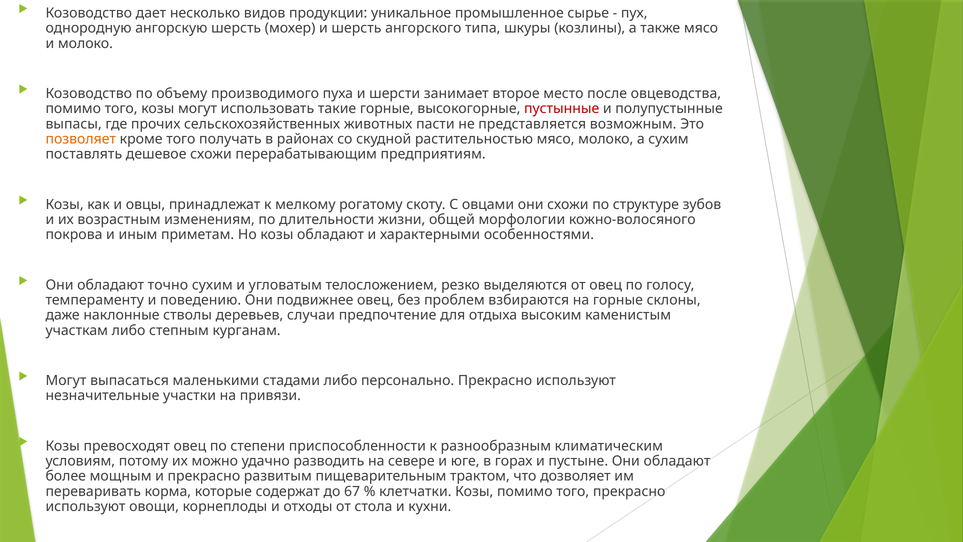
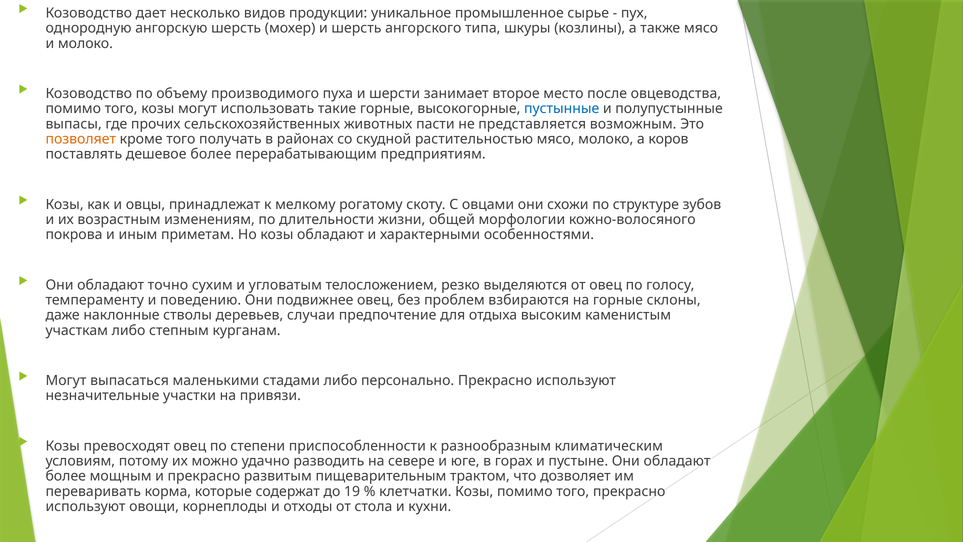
пустынные colour: red -> blue (562, 109)
а сухим: сухим -> коров (668, 139)
дешевое схожи: схожи -> более (211, 154)
67: 67 -> 19 (352, 491)
